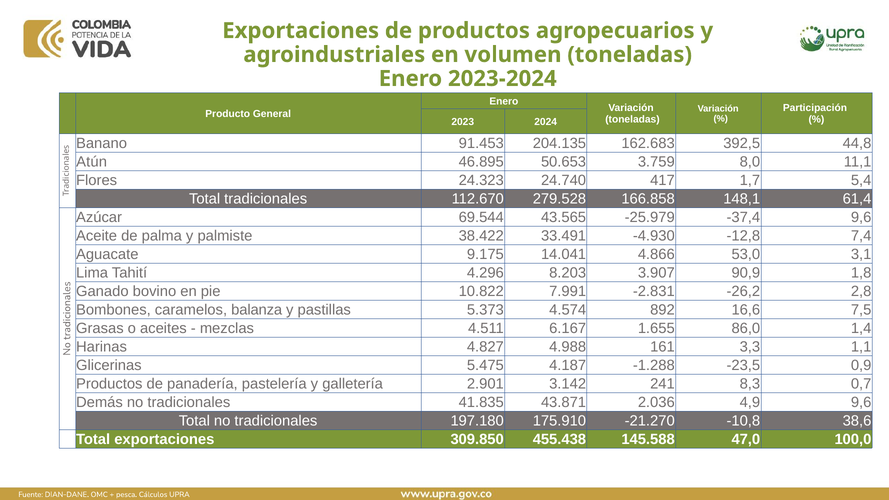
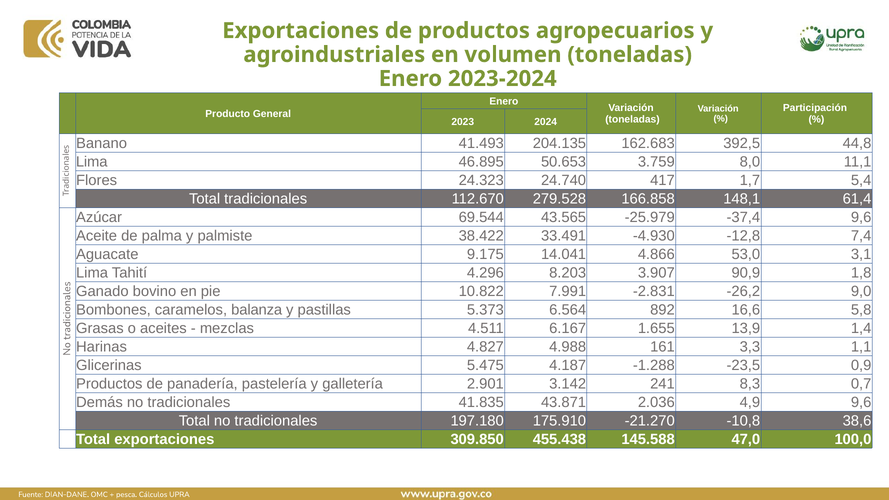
91.453: 91.453 -> 41.493 (481, 144)
Atún: Atún -> Lima (92, 162)
2,8: 2,8 -> 9,0 (861, 291)
4.574: 4.574 -> 6.564 (568, 310)
7,5: 7,5 -> 5,8 (861, 310)
86,0: 86,0 -> 13,9 (746, 328)
